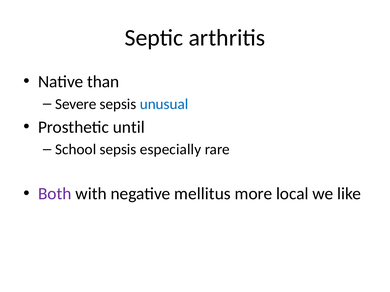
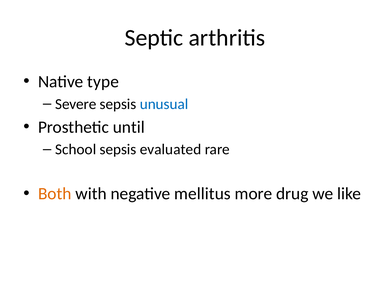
than: than -> type (103, 82)
especially: especially -> evaluated (171, 150)
Both colour: purple -> orange (55, 194)
local: local -> drug (292, 194)
